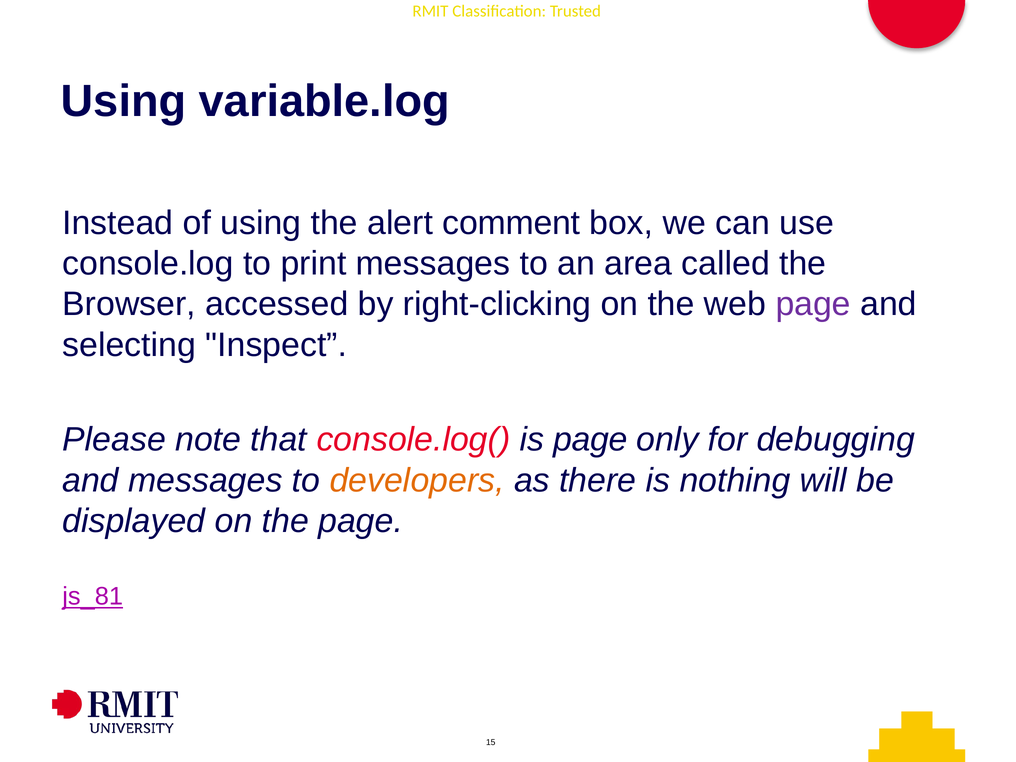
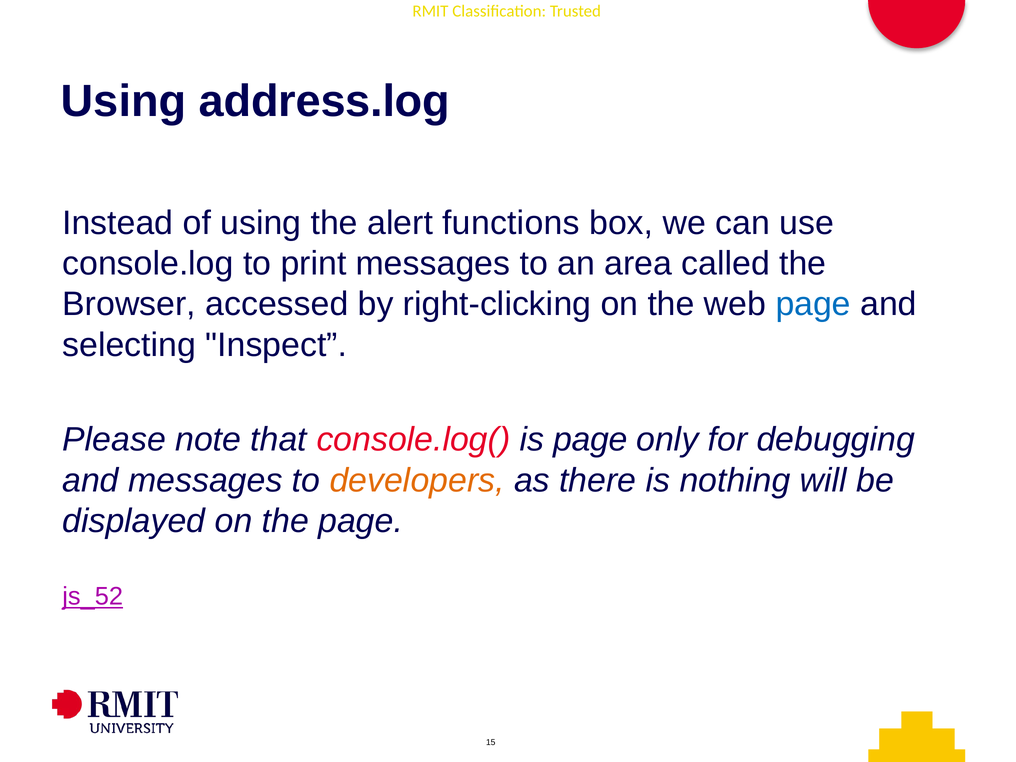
variable.log: variable.log -> address.log (324, 101)
comment: comment -> functions (511, 223)
page colour: purple -> blue (813, 304)
js_81: js_81 -> js_52 (93, 597)
